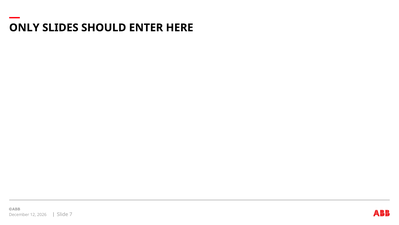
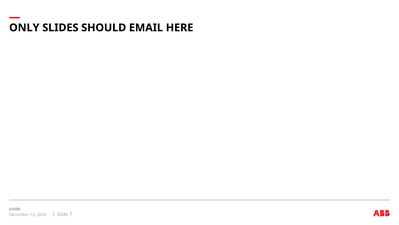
ENTER: ENTER -> EMAIL (146, 28)
